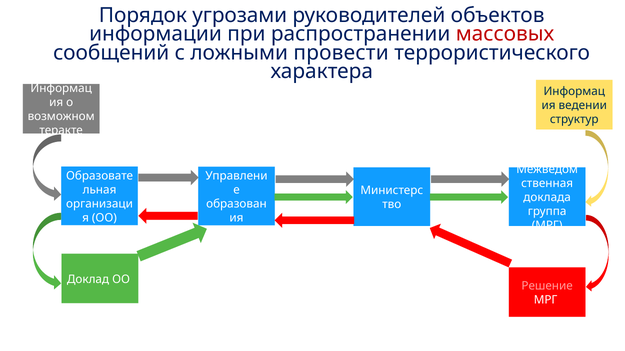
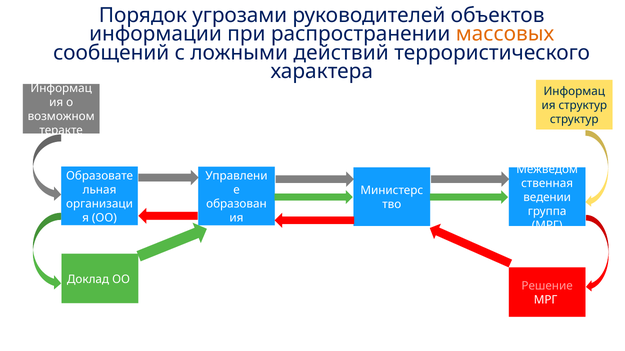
массовых colour: red -> orange (505, 34)
провести: провести -> действий (341, 53)
ведении: ведении -> структур (583, 106)
доклада: доклада -> ведении (547, 198)
